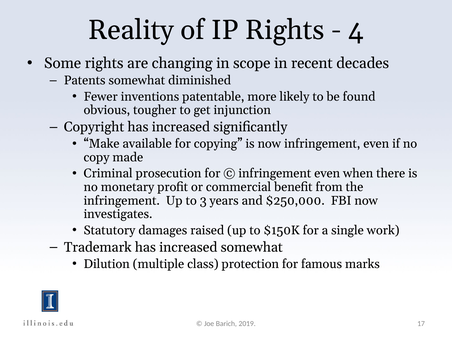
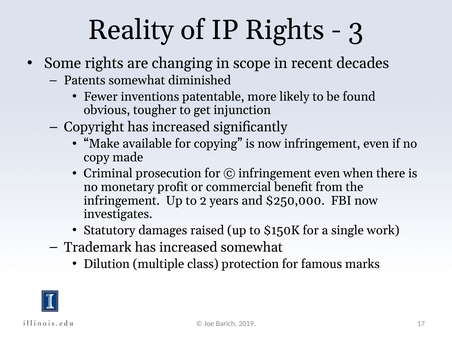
4: 4 -> 3 (356, 30)
3: 3 -> 2 (203, 201)
